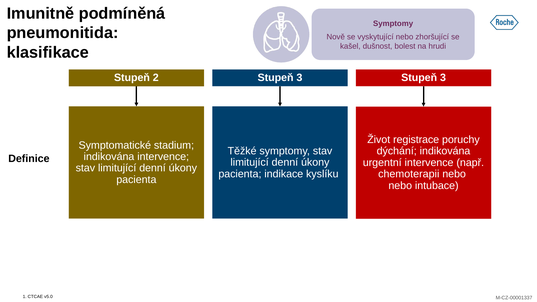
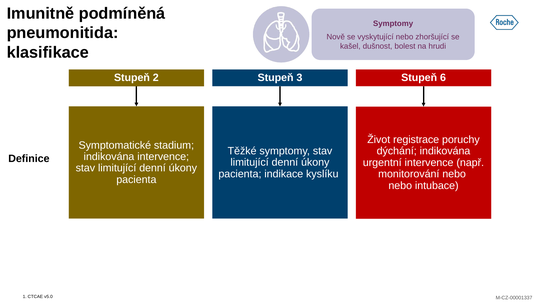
3: 3 -> 6 (443, 78)
chemoterapii: chemoterapii -> monitorování (409, 174)
